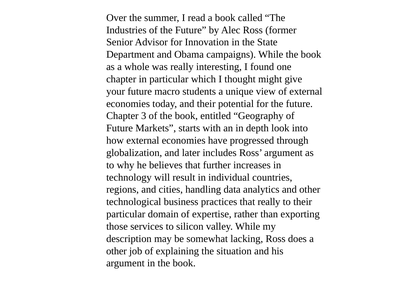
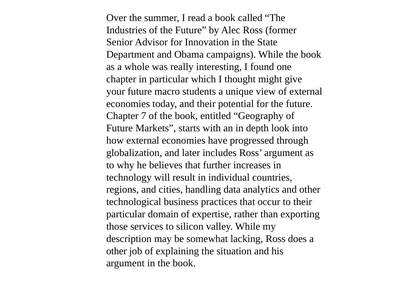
3: 3 -> 7 (144, 116)
that really: really -> occur (269, 202)
